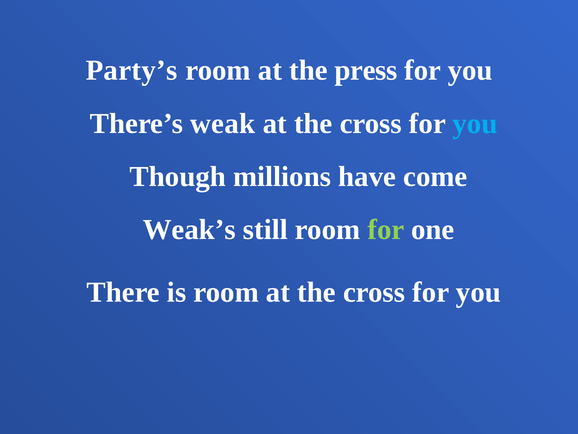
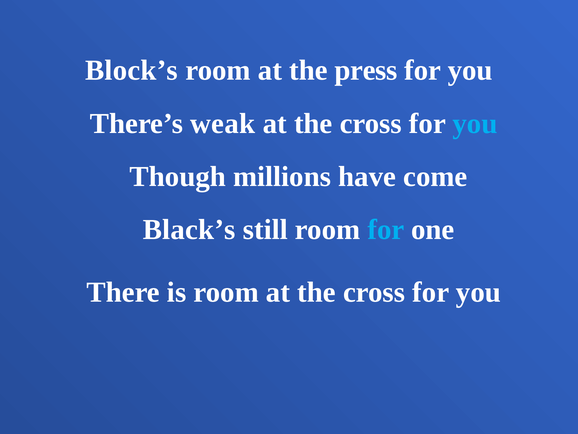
Party’s: Party’s -> Block’s (132, 70)
Weak’s: Weak’s -> Black’s (189, 229)
for colour: light green -> light blue (386, 229)
